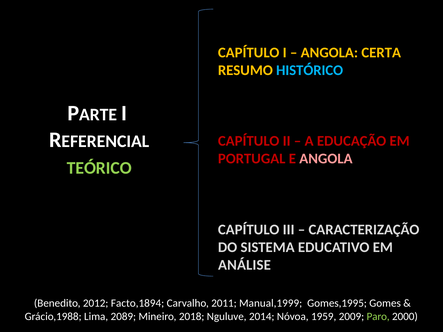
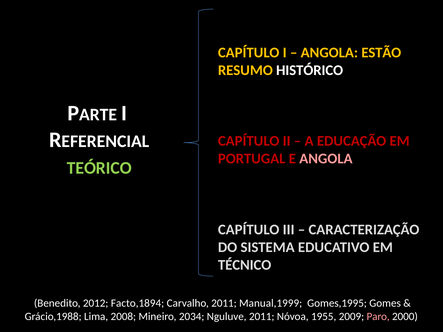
CERTA: CERTA -> ESTÃO (381, 53)
HISTÓRICO colour: light blue -> white (310, 70)
ANÁLISE: ANÁLISE -> TÉCNICO (245, 265)
2089: 2089 -> 2008 (123, 317)
2018: 2018 -> 2034 (192, 317)
Nguluve 2014: 2014 -> 2011 (262, 317)
1959: 1959 -> 1955 (324, 317)
Paro colour: light green -> pink (378, 317)
